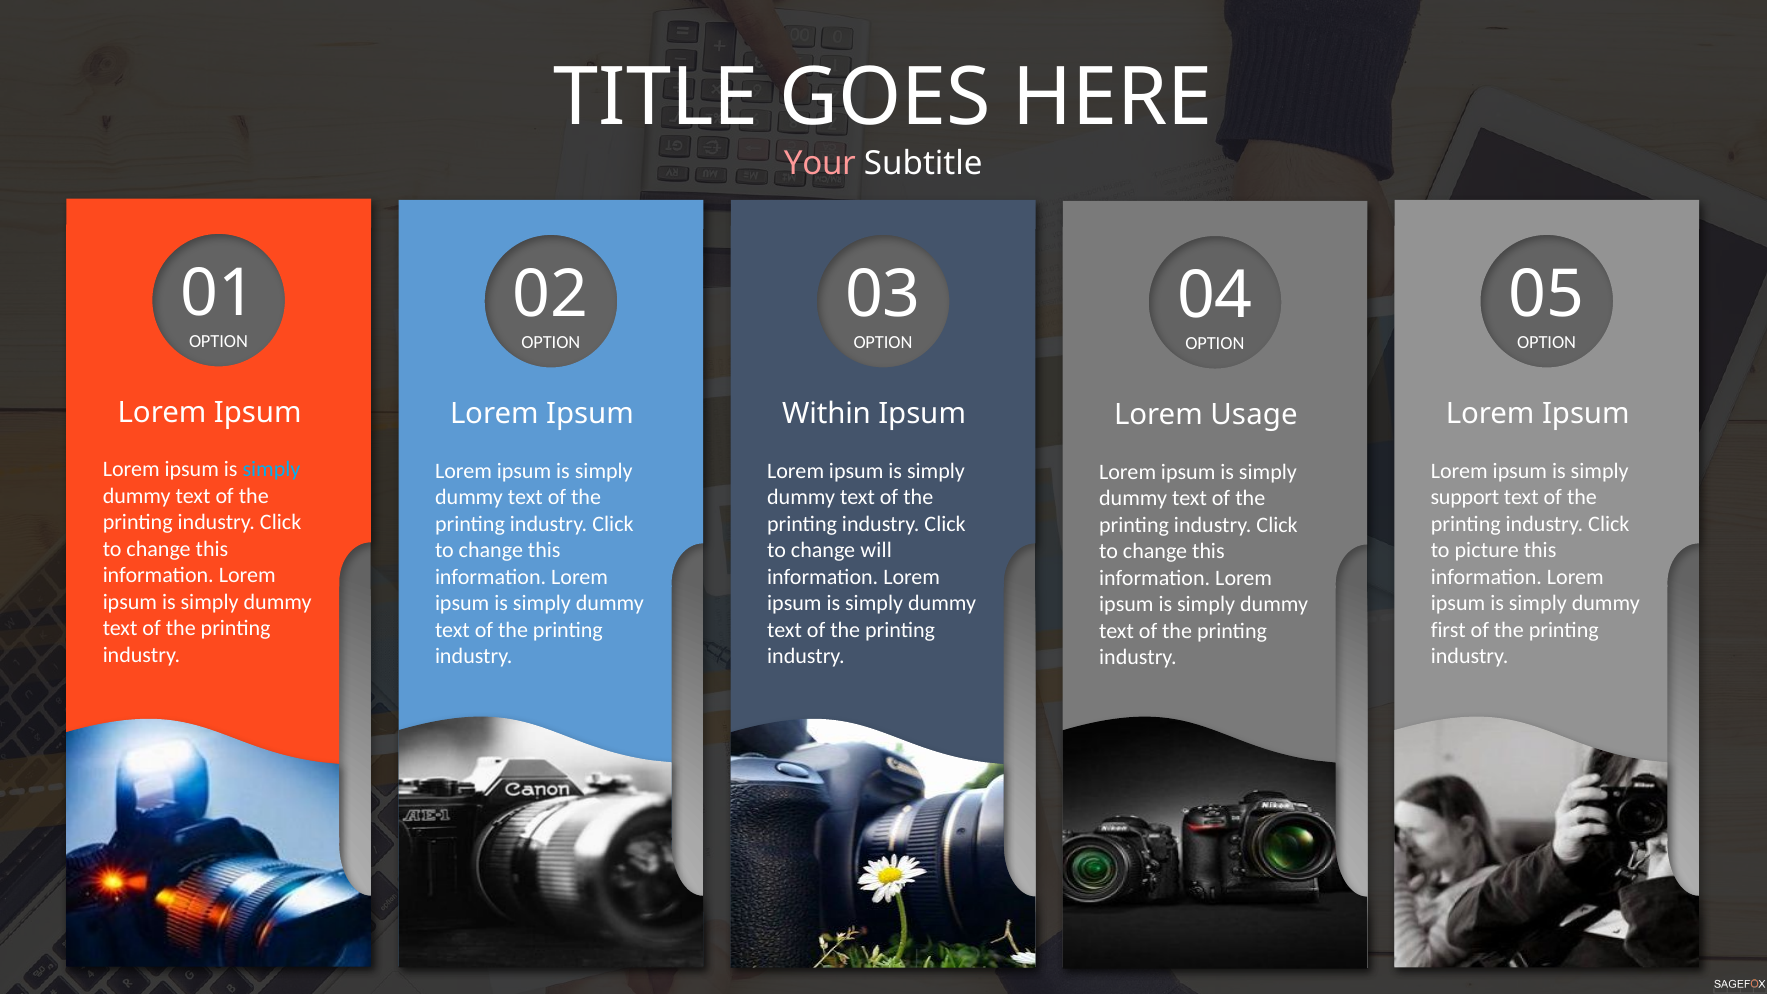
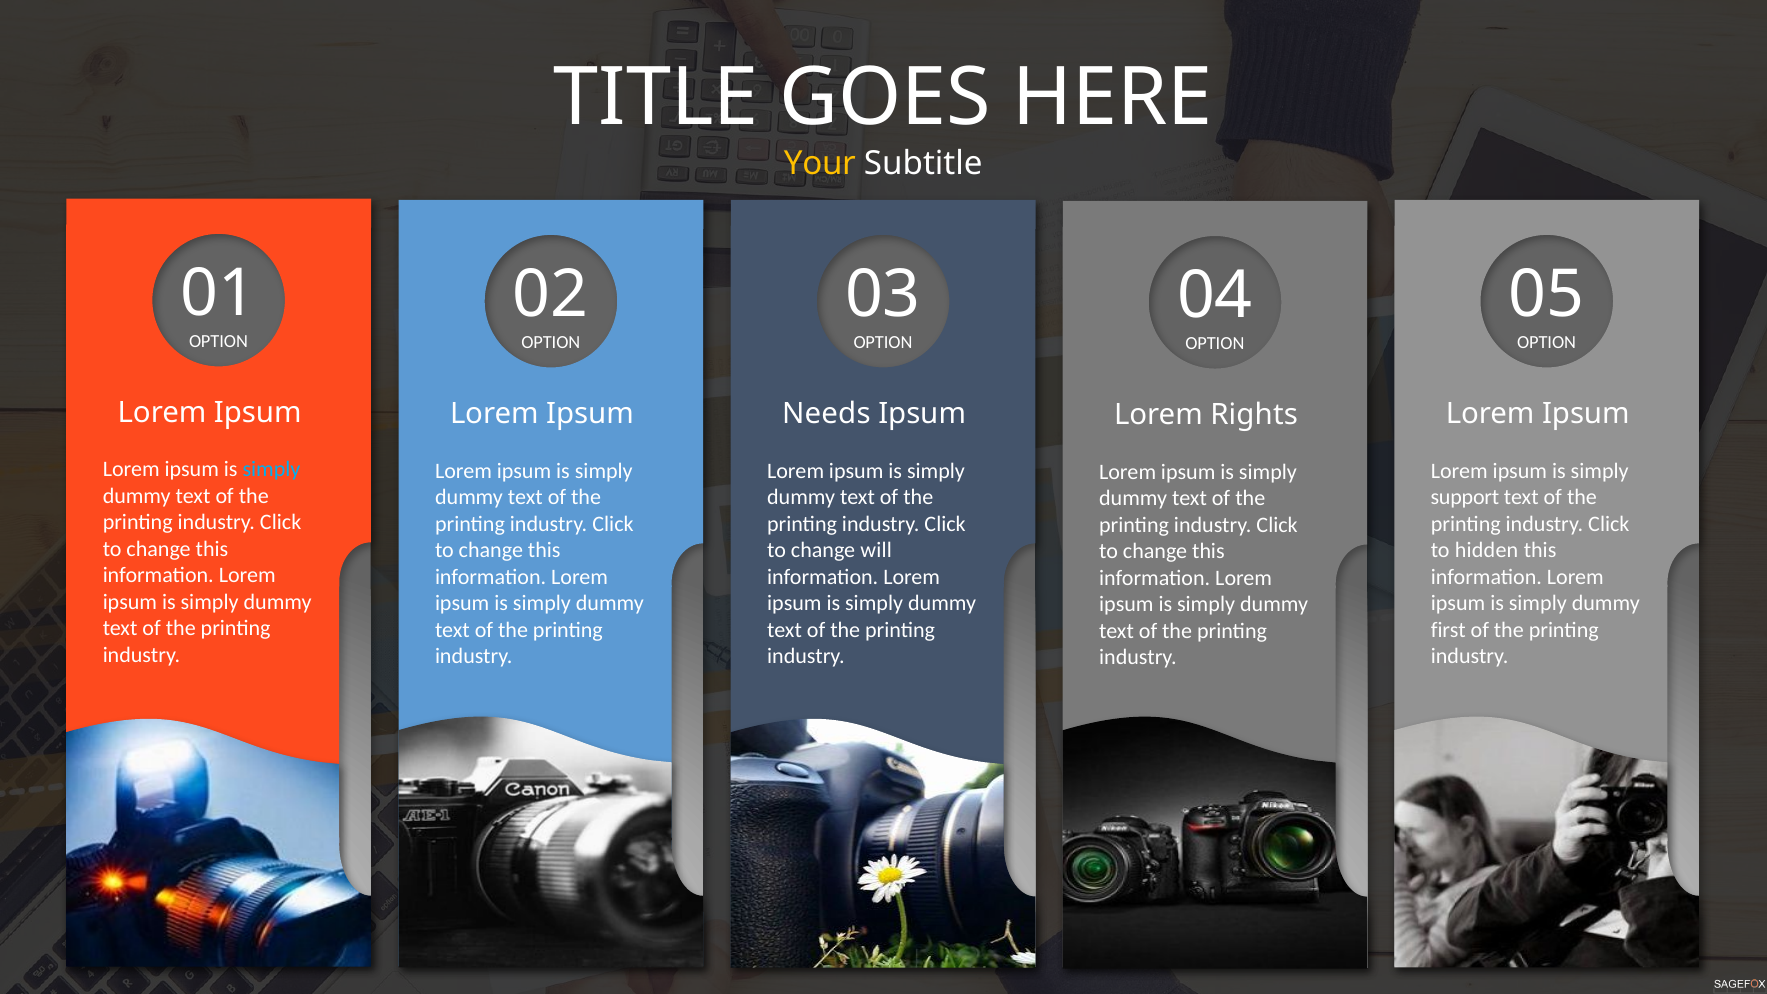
Your colour: pink -> yellow (820, 163)
Within: Within -> Needs (826, 414)
Usage: Usage -> Rights (1254, 415)
picture: picture -> hidden (1487, 550)
